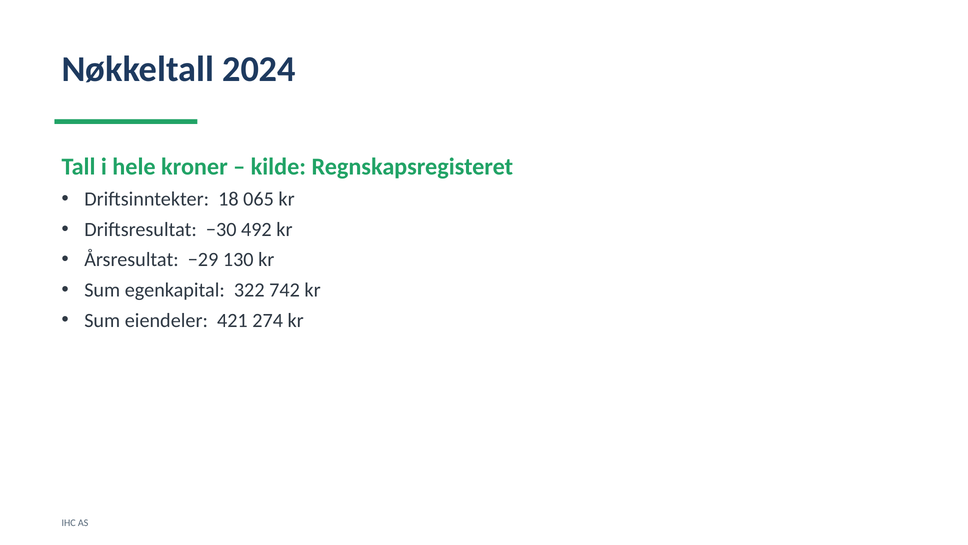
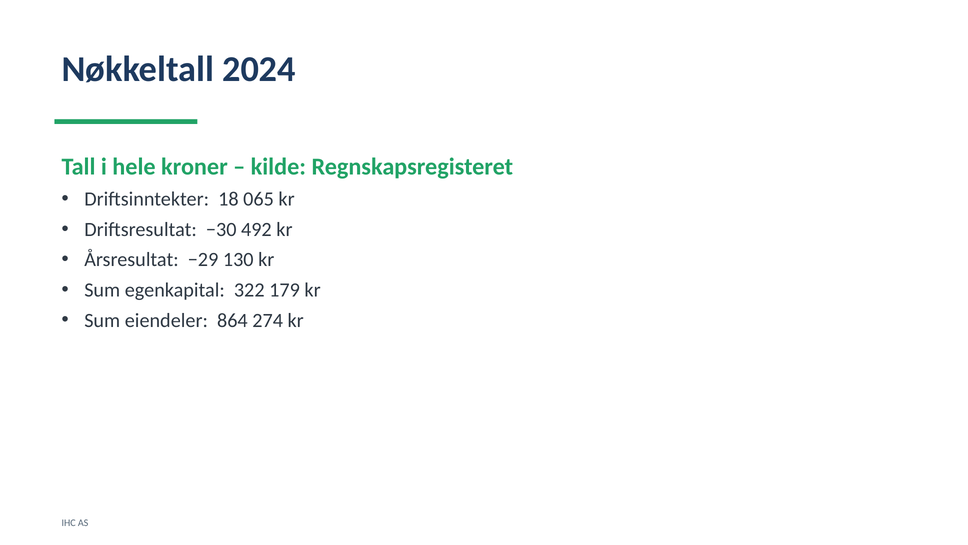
742: 742 -> 179 (285, 290)
421: 421 -> 864 (232, 320)
